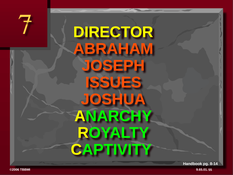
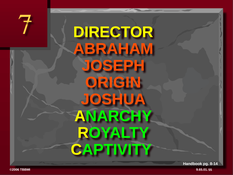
ISSUES: ISSUES -> ORIGIN (113, 82)
